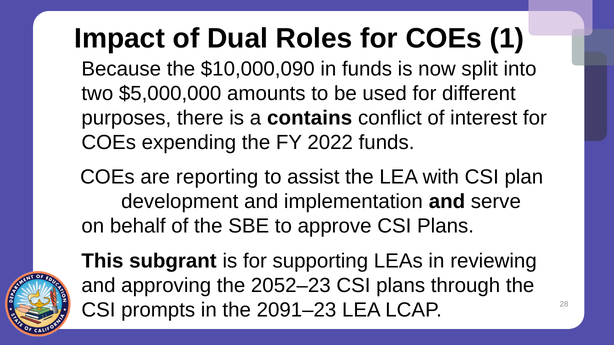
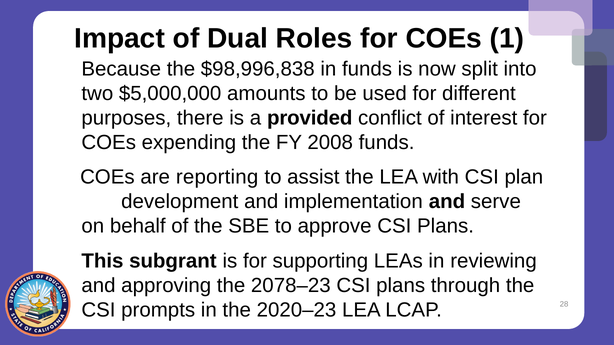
$10,000,090: $10,000,090 -> $98,996,838 (258, 69)
contains: contains -> provided (310, 118)
2022: 2022 -> 2008 (330, 143)
2052–23: 2052–23 -> 2078–23 (291, 286)
2091–23: 2091–23 -> 2020–23 (296, 310)
